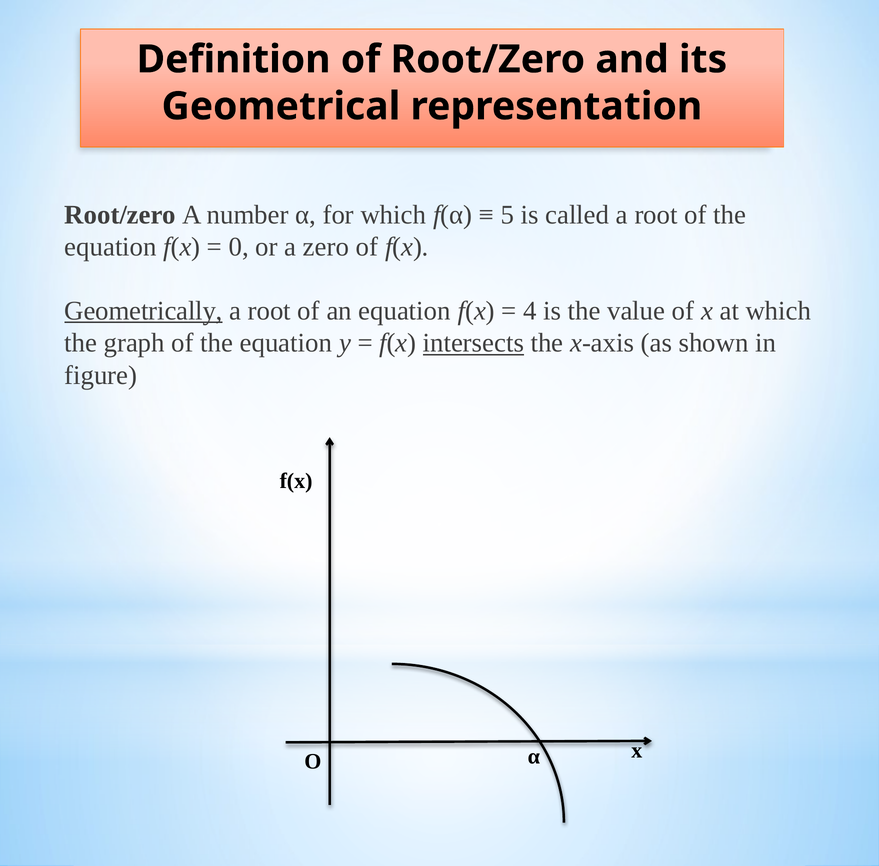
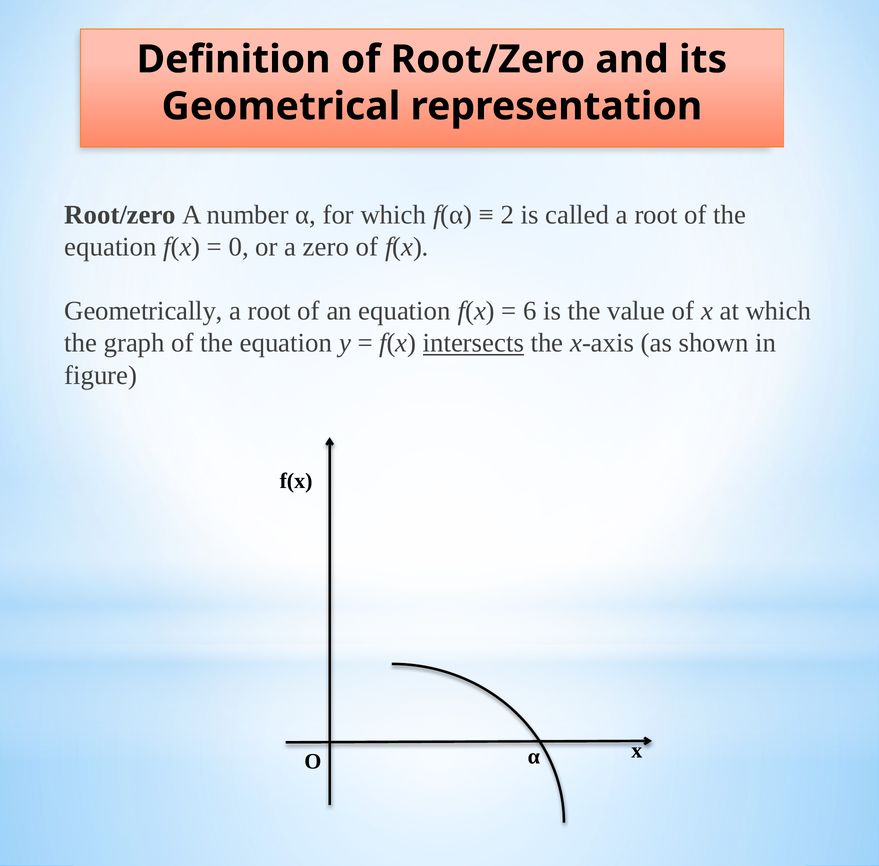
5: 5 -> 2 (507, 215)
Geometrically underline: present -> none (144, 311)
4: 4 -> 6 (530, 311)
